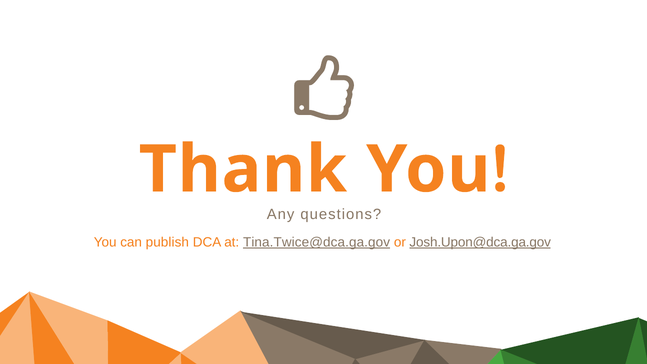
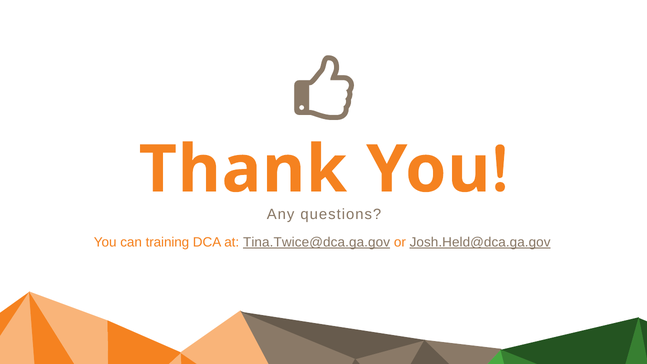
publish: publish -> training (167, 242)
Josh.Upon@dca.ga.gov: Josh.Upon@dca.ga.gov -> Josh.Held@dca.ga.gov (480, 242)
